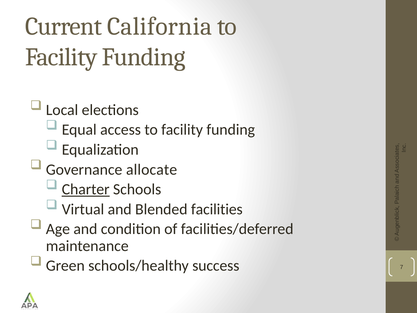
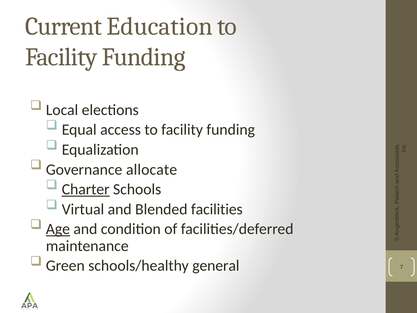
California: California -> Education (160, 26)
Age underline: none -> present (58, 229)
success: success -> general (216, 266)
